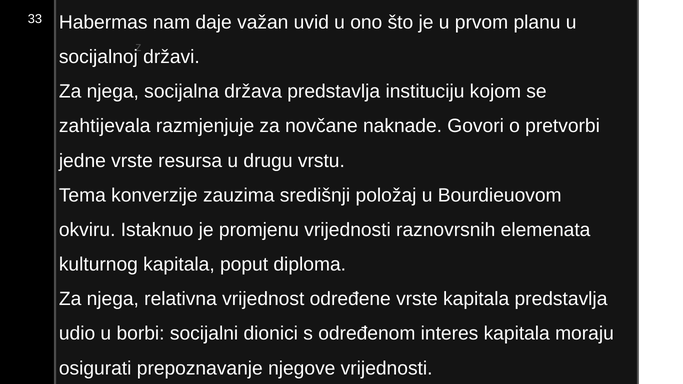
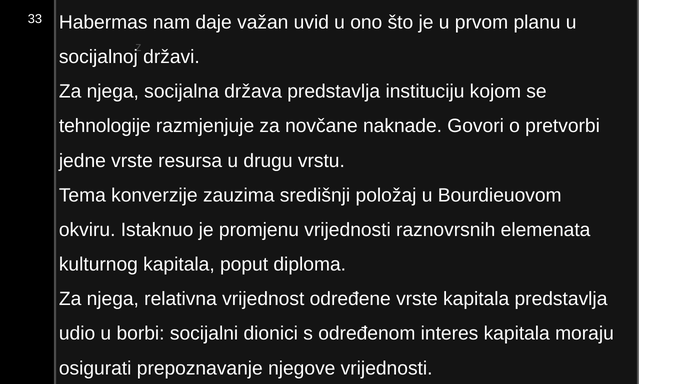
zahtijevala: zahtijevala -> tehnologije (105, 126)
